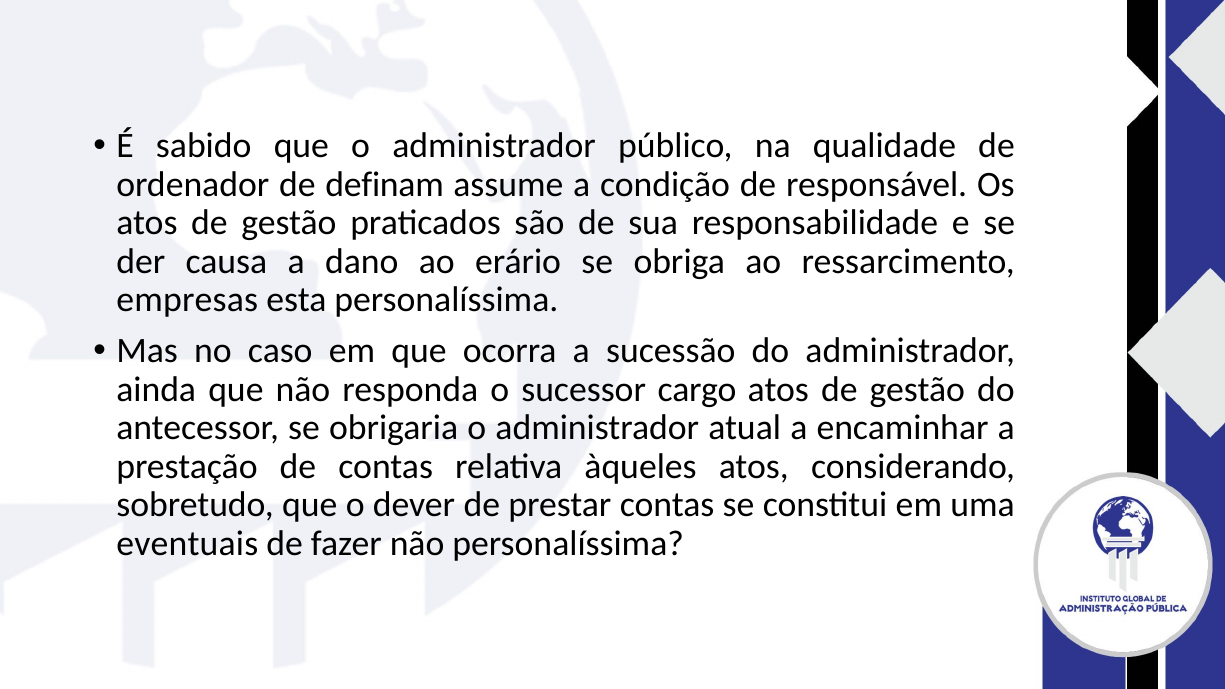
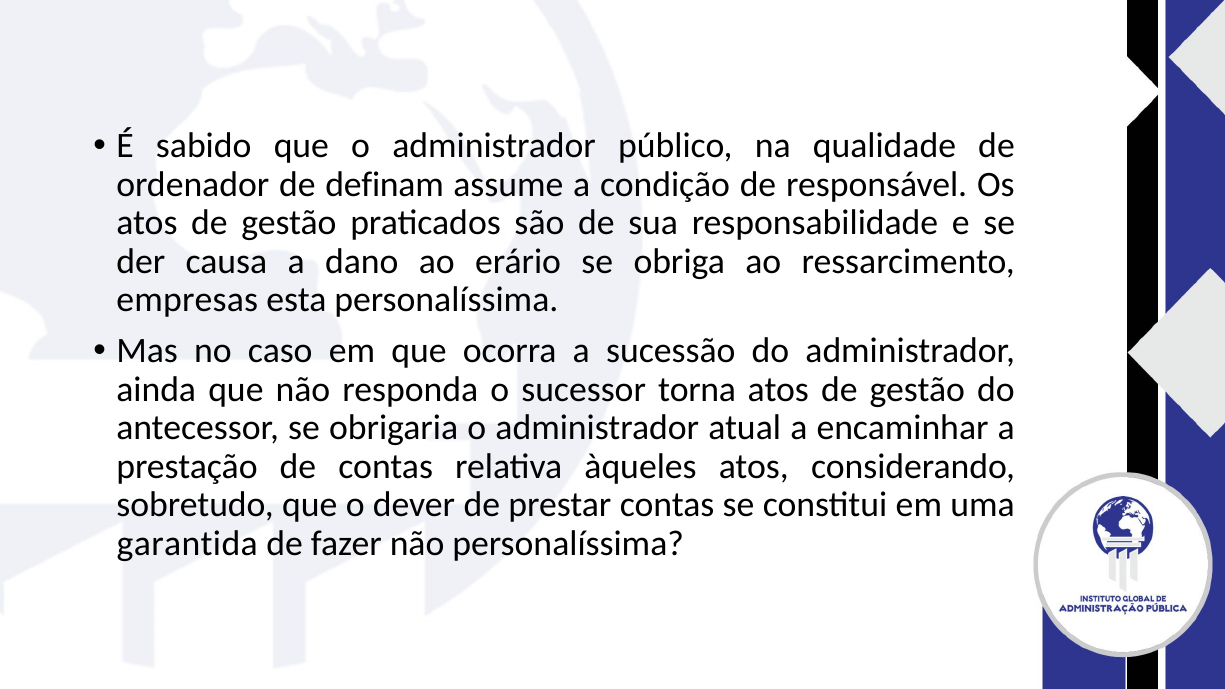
cargo: cargo -> torna (697, 390)
eventuais: eventuais -> garantida (187, 544)
